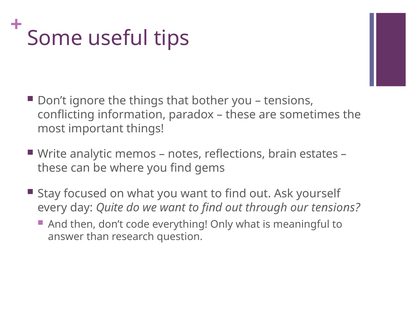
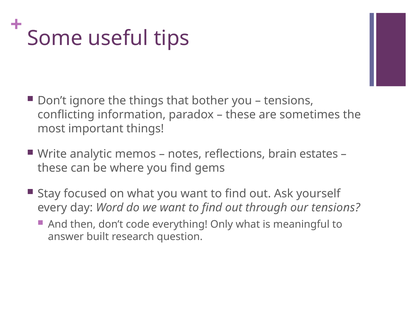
Quite: Quite -> Word (110, 208)
than: than -> built (98, 237)
